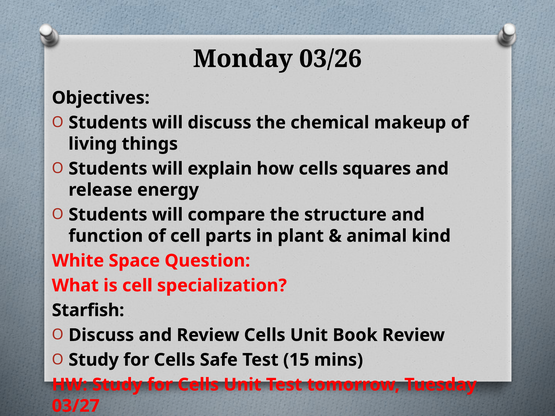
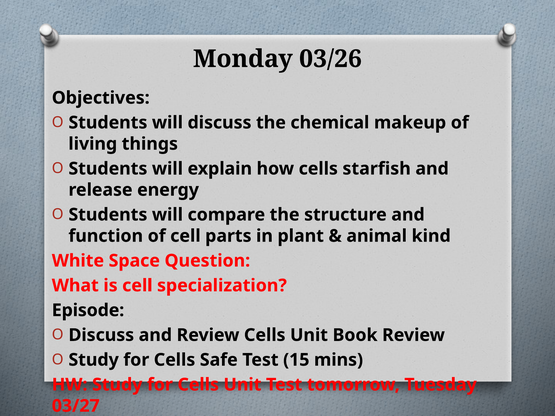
squares: squares -> starfish (377, 169)
Starfish: Starfish -> Episode (88, 310)
